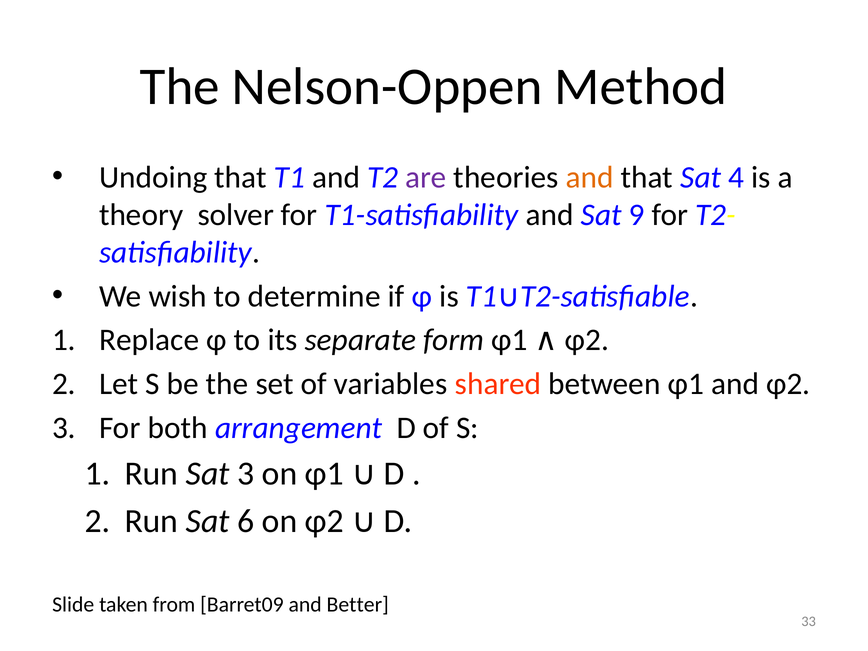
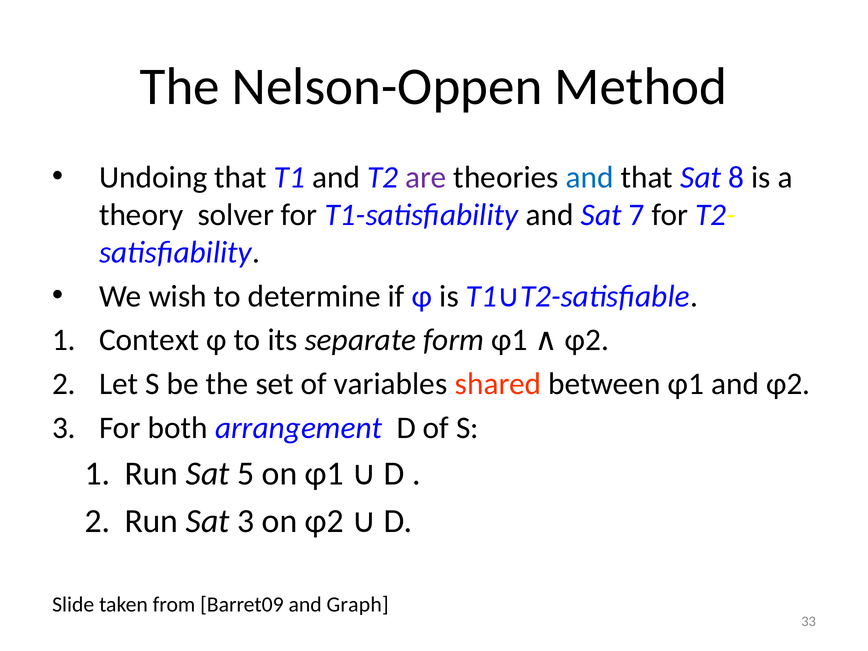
and colour: orange -> blue (590, 177)
4: 4 -> 8 (736, 177)
9: 9 -> 7 (637, 215)
Replace: Replace -> Context (149, 340)
Sat 3: 3 -> 5 (246, 474)
Sat 6: 6 -> 3 (246, 521)
Better: Better -> Graph (358, 605)
